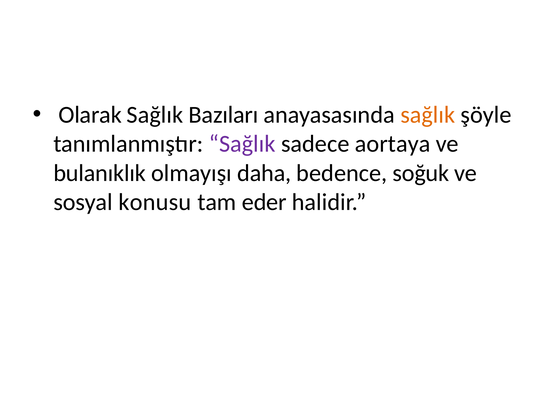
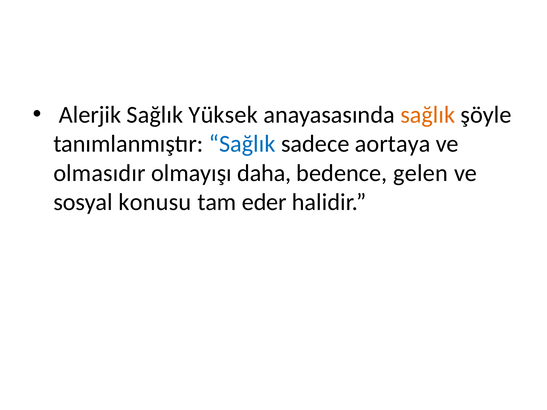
Olarak: Olarak -> Alerjik (90, 115)
Bazıları: Bazıları -> Yüksek (223, 115)
Sağlık colour: purple -> blue (242, 144)
bulanıklık: bulanıklık -> olmasıdır (99, 173)
soğuk: soğuk -> gelen (421, 173)
